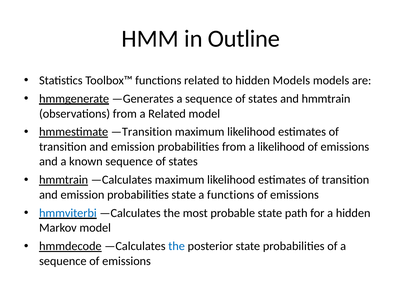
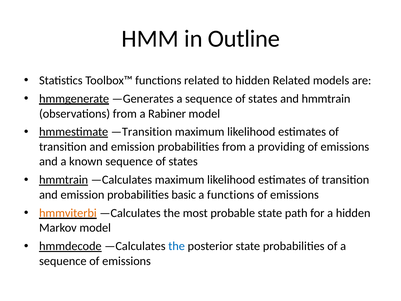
hidden Models: Models -> Related (291, 80)
a Related: Related -> Rabiner (167, 114)
a likelihood: likelihood -> providing (281, 147)
probabilities state: state -> basic (184, 195)
hmmviterbi colour: blue -> orange (68, 213)
